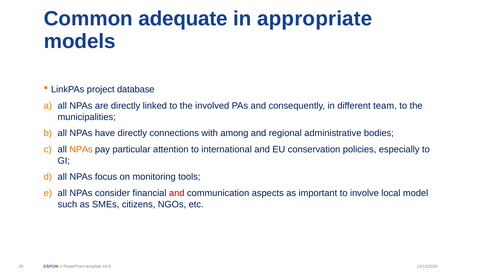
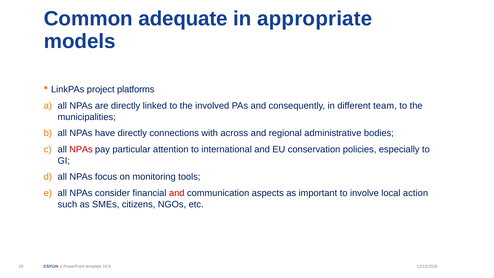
database: database -> platforms (136, 90)
among: among -> across (234, 133)
NPAs colour: orange -> red (81, 149)
model: model -> action (416, 193)
